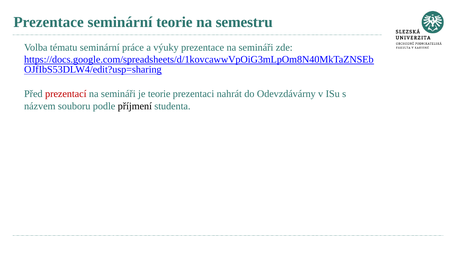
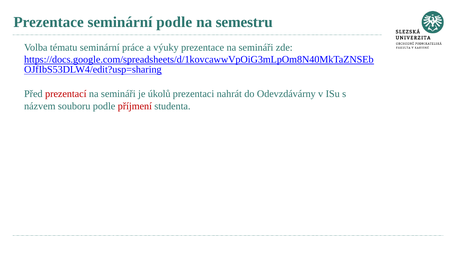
seminární teorie: teorie -> podle (174, 22)
je teorie: teorie -> úkolů (159, 94)
příjmení colour: black -> red (135, 106)
